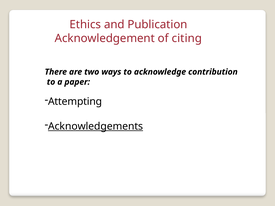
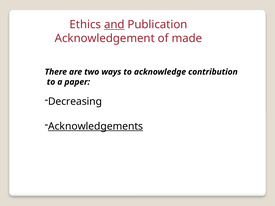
and underline: none -> present (114, 25)
citing: citing -> made (187, 38)
Attempting: Attempting -> Decreasing (75, 102)
